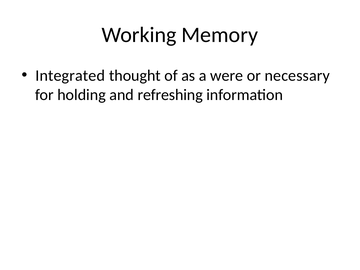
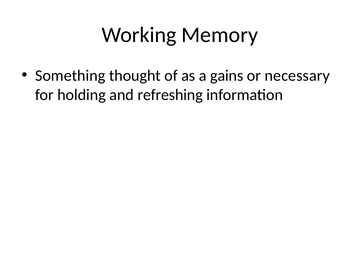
Integrated: Integrated -> Something (70, 76)
were: were -> gains (227, 76)
